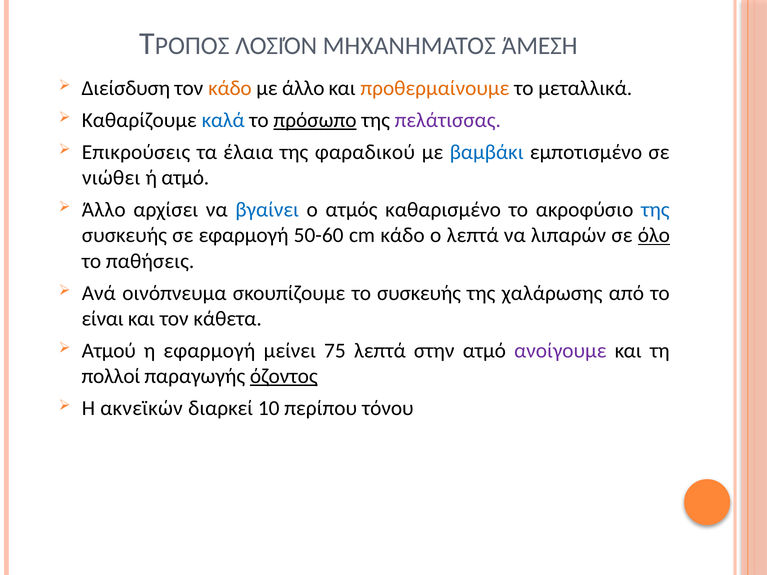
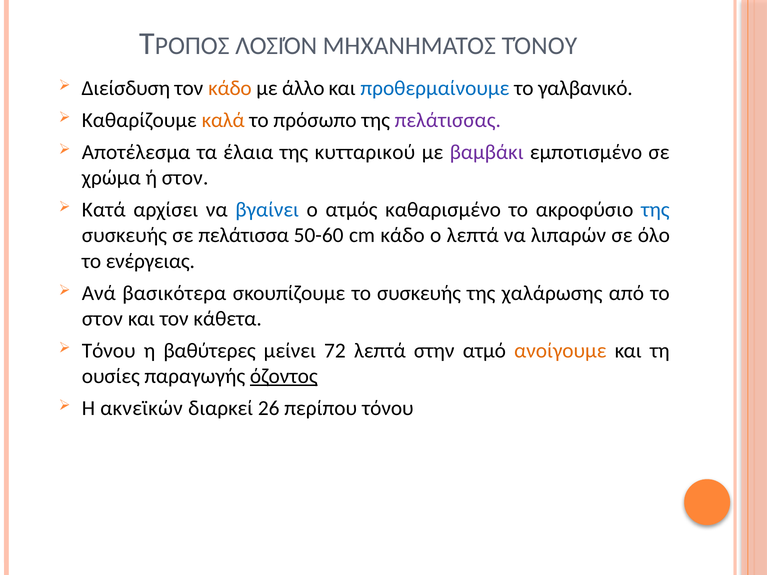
ΜΗΧΑΝΗΜΑΤΟΣ ΆΜΕΣΗ: ΆΜΕΣΗ -> ΤΌΝΟΥ (539, 46)
προθερμαίνουμε colour: orange -> blue (435, 88)
μεταλλικά: μεταλλικά -> γαλβανικό (585, 88)
καλά colour: blue -> orange (223, 120)
πρόσωπο underline: present -> none (315, 120)
Επικρούσεις: Επικρούσεις -> Αποτέλεσμα (136, 152)
φαραδικού: φαραδικού -> κυτταρικού (365, 152)
βαμβάκι colour: blue -> purple (487, 152)
νιώθει: νιώθει -> χρώμα (111, 178)
ή ατμό: ατμό -> στον (185, 178)
Άλλο: Άλλο -> Κατά (104, 210)
σε εφαρμογή: εφαρμογή -> πελάτισσα (244, 236)
όλο underline: present -> none (654, 236)
παθήσεις: παθήσεις -> ενέργειας (150, 261)
οινόπνευμα: οινόπνευμα -> βασικότερα (174, 293)
είναι: είναι -> στον (102, 319)
Ατμού: Ατμού -> Τόνου (109, 351)
η εφαρμογή: εφαρμογή -> βαθύτερες (210, 351)
75: 75 -> 72 (335, 351)
ανοίγουμε colour: purple -> orange (560, 351)
πολλοί: πολλοί -> ουσίες (111, 376)
10: 10 -> 26 (269, 408)
